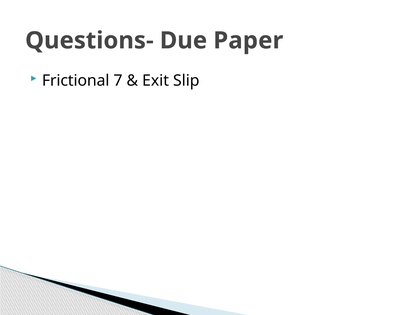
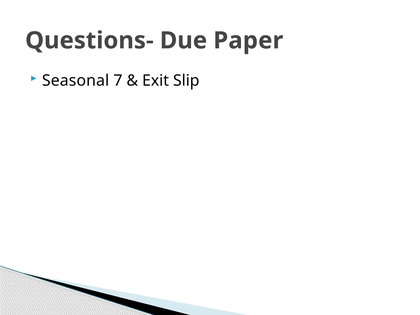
Frictional: Frictional -> Seasonal (76, 81)
